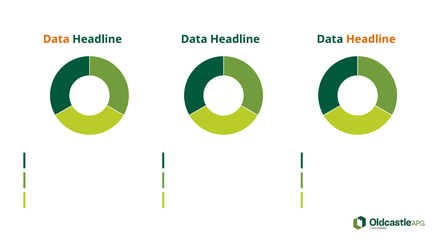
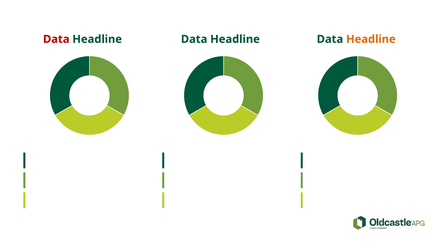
Data colour: orange -> red (56, 39)
